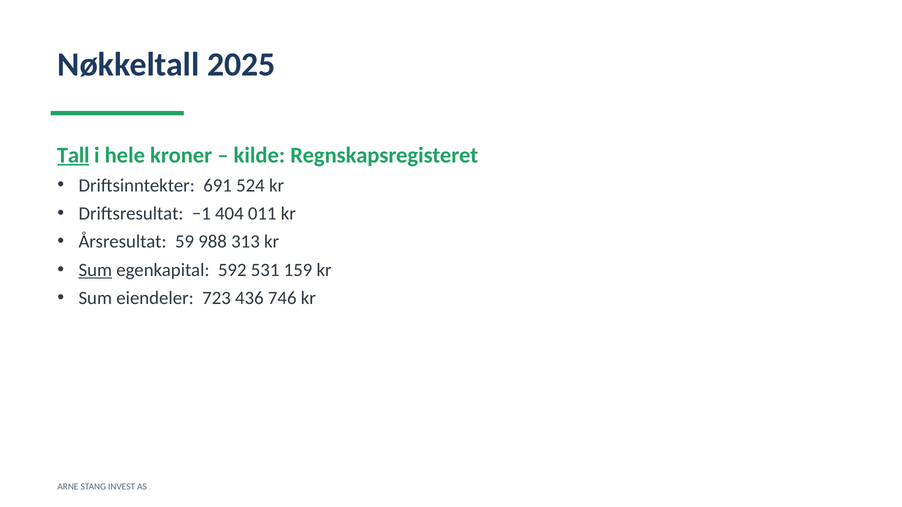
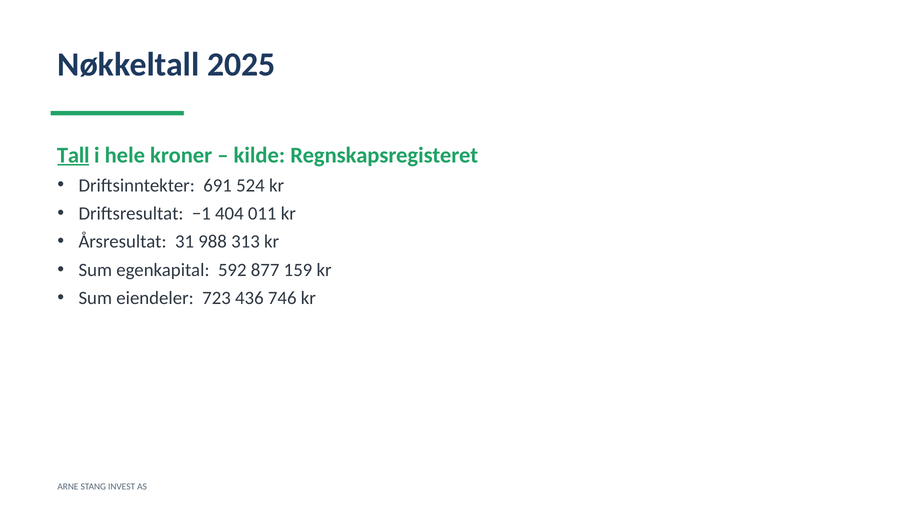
59: 59 -> 31 (185, 242)
Sum underline: present -> none (95, 270)
531: 531 -> 877 (265, 270)
